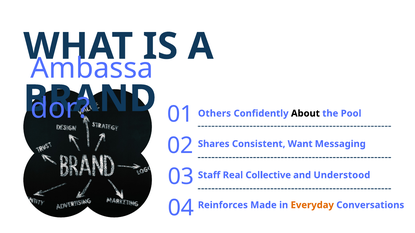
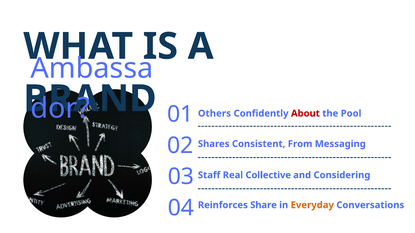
About colour: black -> red (305, 114)
Want: Want -> From (300, 144)
Understood: Understood -> Considering (342, 175)
Made: Made -> Share (264, 205)
